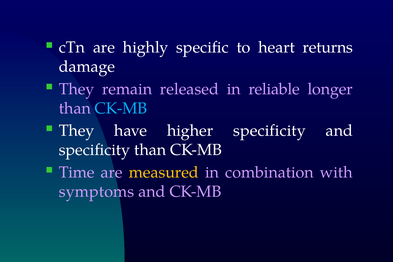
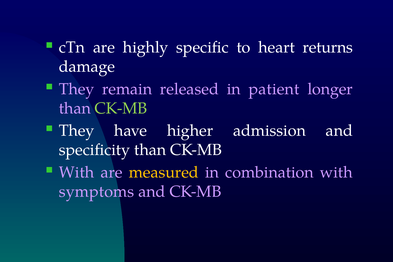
reliable: reliable -> patient (274, 89)
CK-MB colour: light blue -> light green (121, 108)
higher specificity: specificity -> admission (269, 131)
Time: Time -> With (77, 172)
